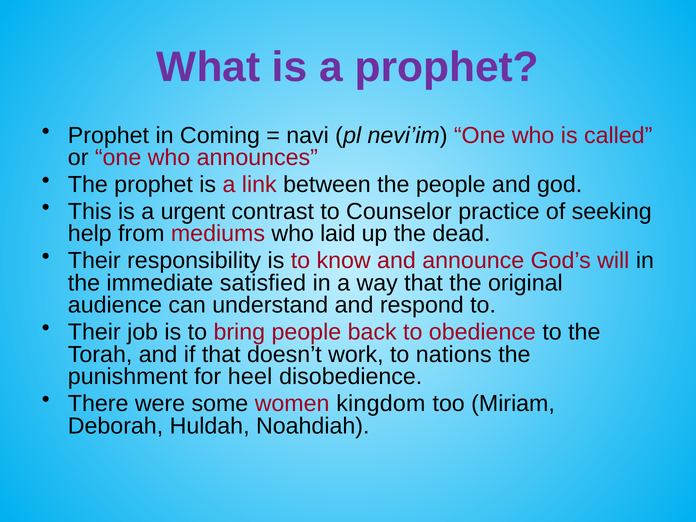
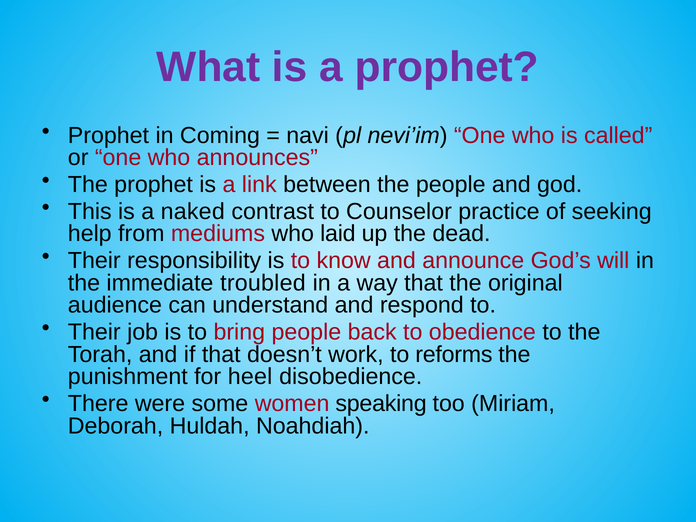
urgent: urgent -> naked (193, 212)
satisfied: satisfied -> troubled (263, 283)
nations: nations -> reforms (454, 354)
kingdom: kingdom -> speaking (381, 404)
